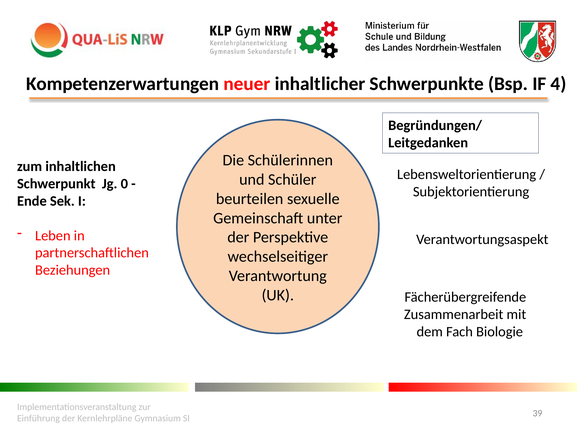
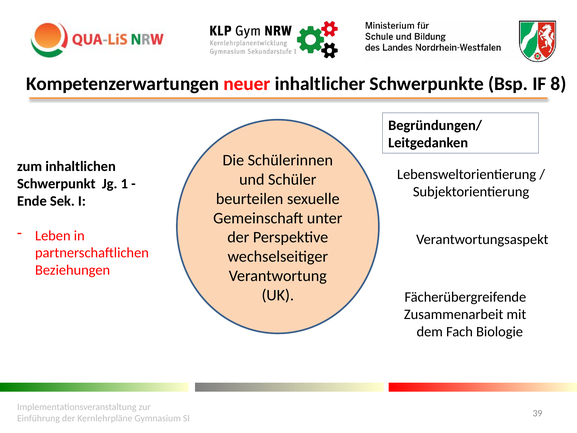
4: 4 -> 8 (559, 84)
0: 0 -> 1 (124, 184)
